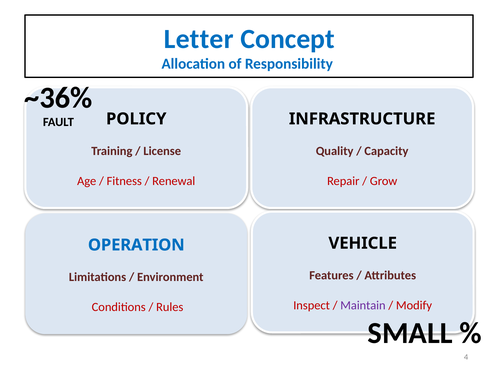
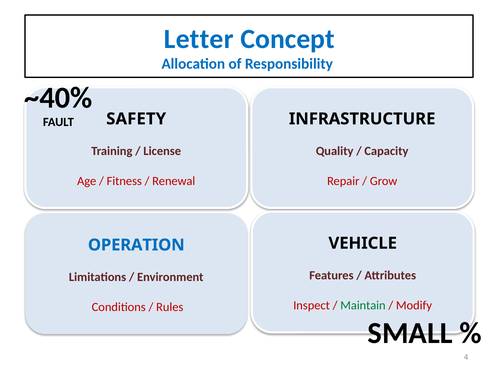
~36%: ~36% -> ~40% (58, 98)
POLICY: POLICY -> SAFETY (136, 119)
Maintain colour: purple -> green (363, 305)
